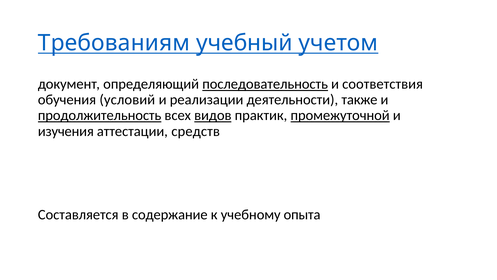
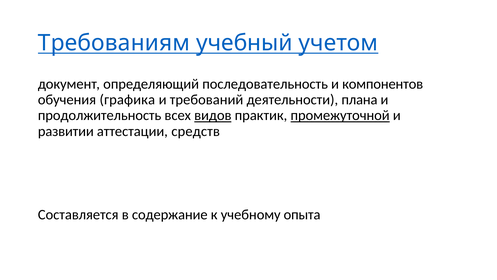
последовательность underline: present -> none (265, 84)
соответствия: соответствия -> компонентов (383, 84)
условий: условий -> графика (127, 100)
реализации: реализации -> требований (207, 100)
также: также -> плана (359, 100)
продолжительность underline: present -> none (100, 115)
изучения: изучения -> развитии (66, 131)
